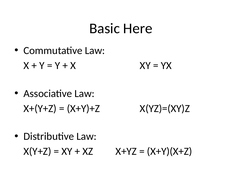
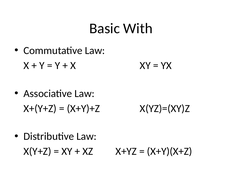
Here: Here -> With (138, 29)
